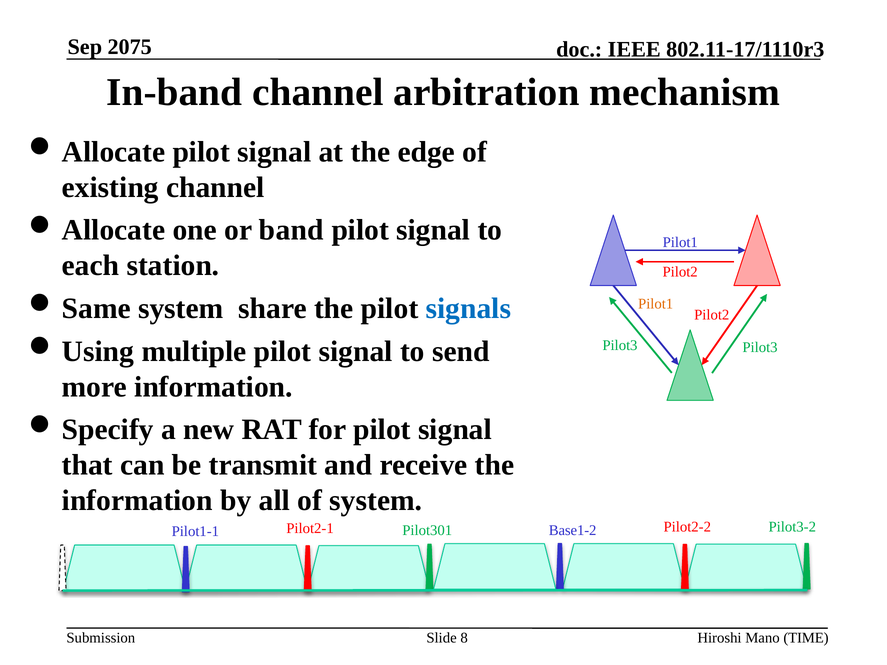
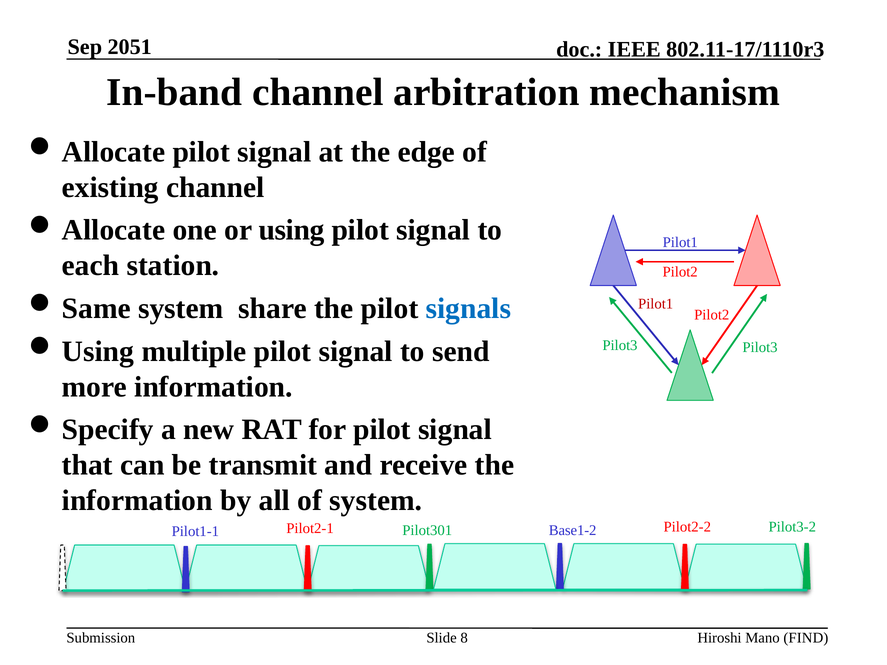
2075: 2075 -> 2051 (130, 47)
band: band -> using (292, 230)
Pilot1 colour: orange -> red (656, 304)
TIME: TIME -> FIND (806, 638)
